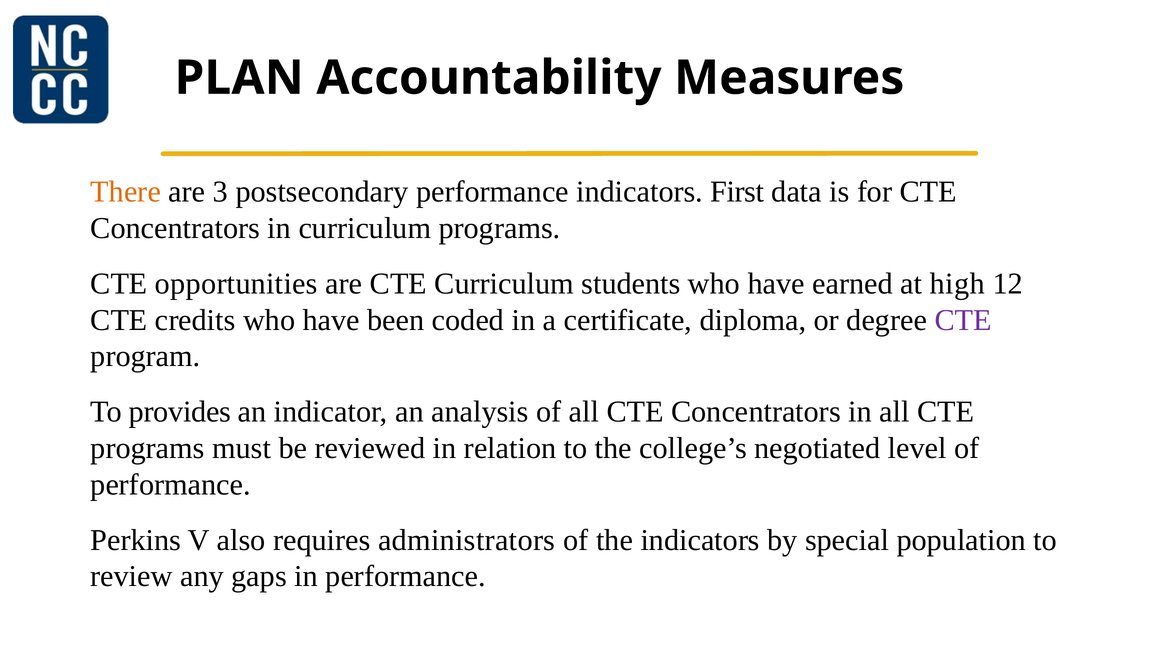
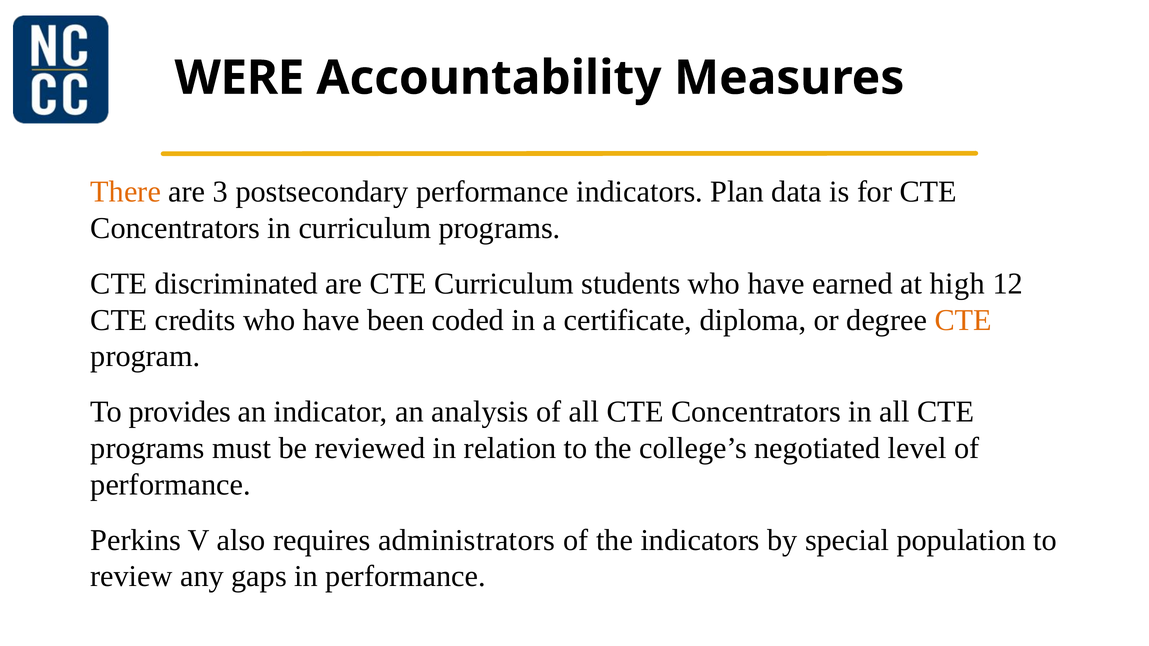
PLAN: PLAN -> WERE (239, 78)
First: First -> Plan (737, 192)
opportunities: opportunities -> discriminated (237, 284)
CTE colour: purple -> orange (963, 320)
